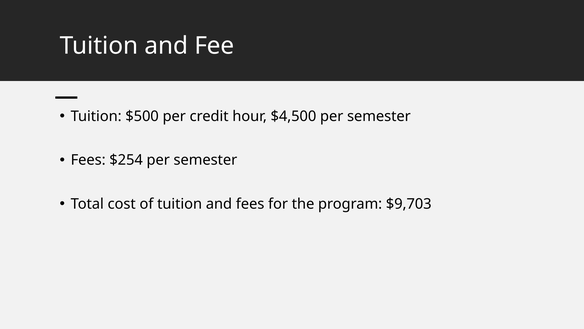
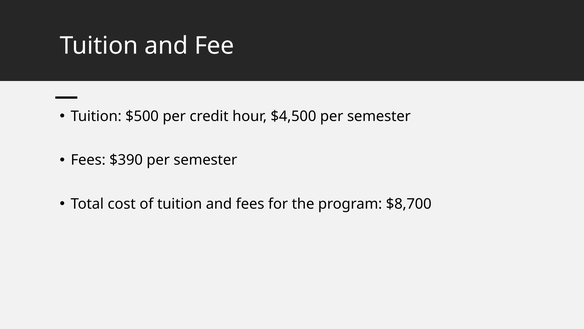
$254: $254 -> $390 (126, 160)
$9,703: $9,703 -> $8,700 (409, 204)
